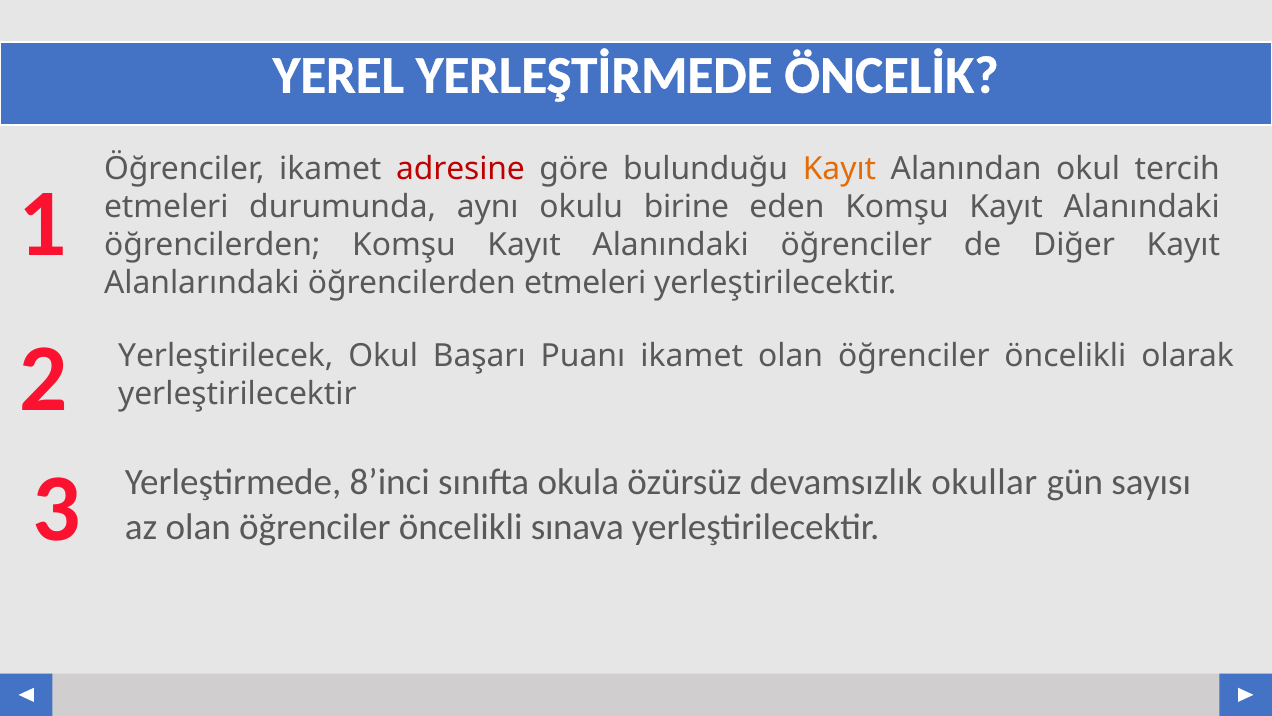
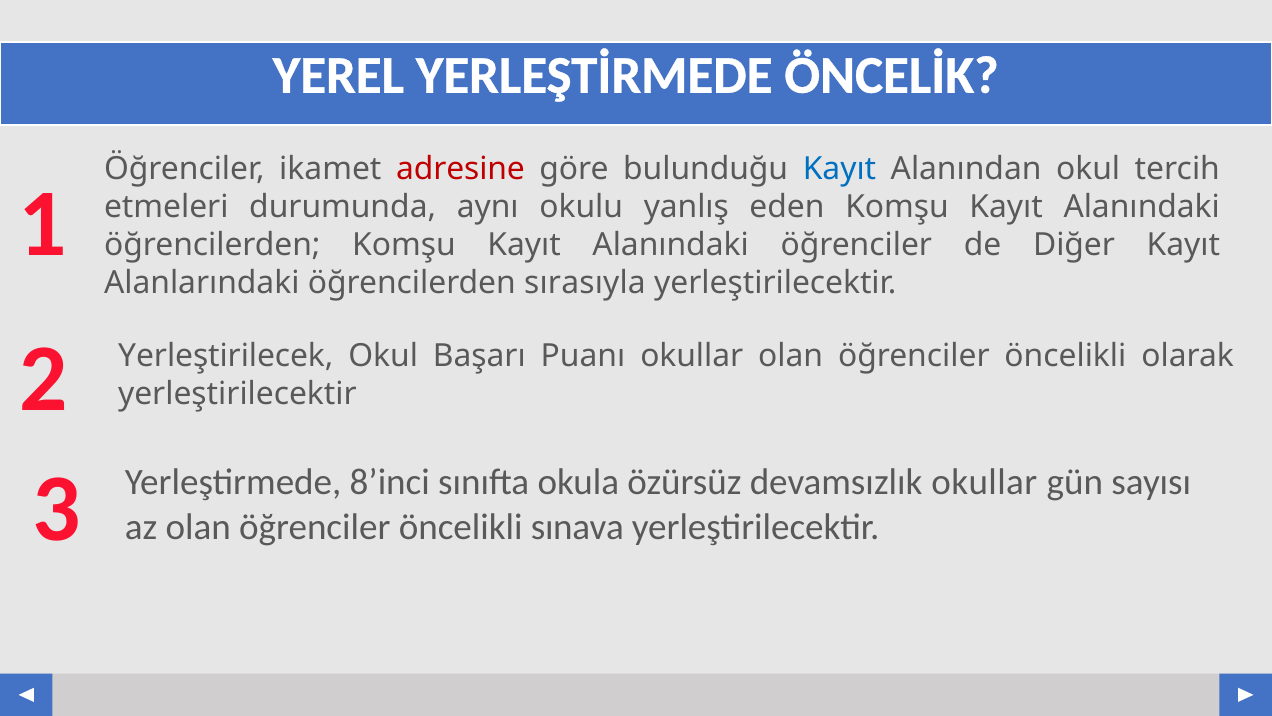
Kayıt colour: orange -> blue (839, 168)
birine: birine -> yanlış (686, 207)
öğrencilerden etmeleri: etmeleri -> sırasıyla (585, 283)
Puanı ikamet: ikamet -> okullar (692, 356)
